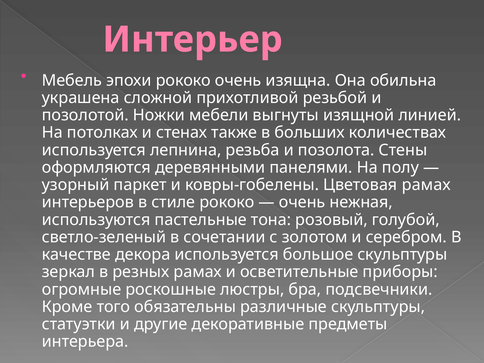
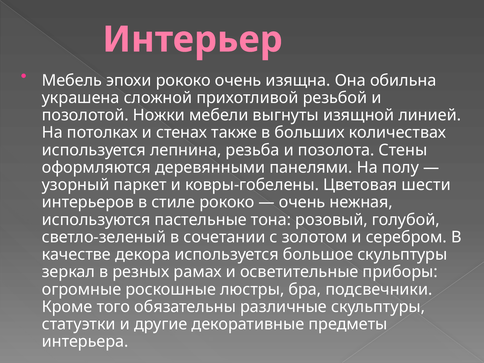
Цветовая рамах: рамах -> шести (426, 185)
